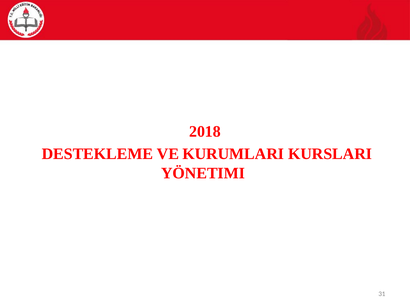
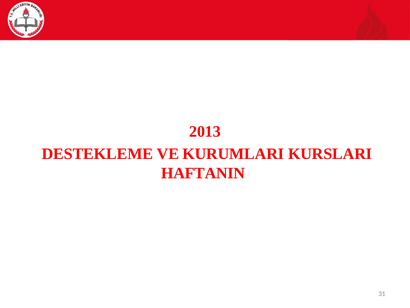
2018: 2018 -> 2013 (205, 131)
YÖNETIMI: YÖNETIMI -> HAFTANIN (203, 173)
